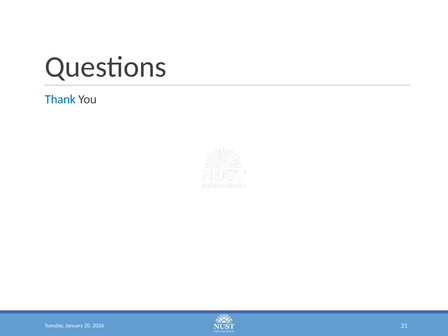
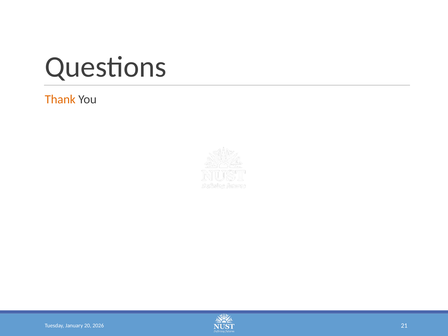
Thank colour: blue -> orange (60, 99)
